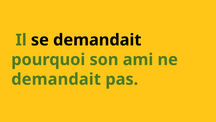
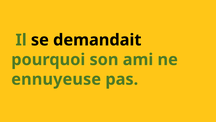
demandait: demandait -> ennuyeuse (56, 79)
